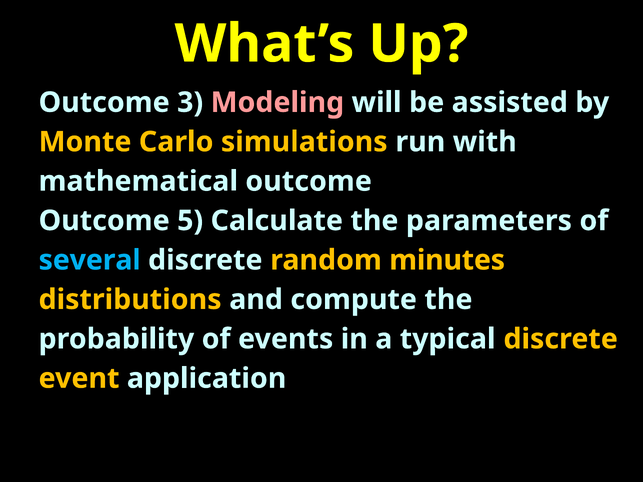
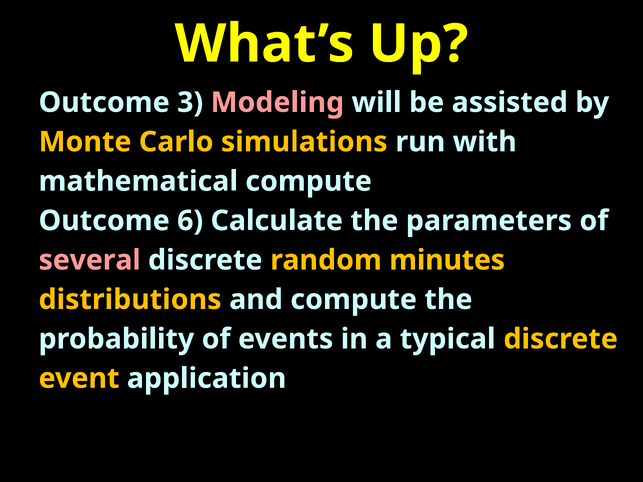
mathematical outcome: outcome -> compute (309, 181)
5: 5 -> 6 (190, 221)
several colour: light blue -> pink (90, 260)
